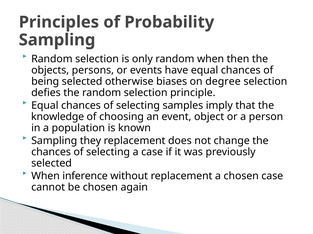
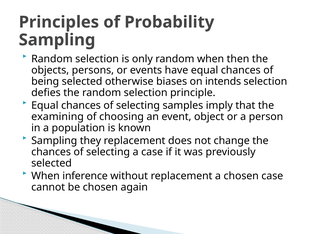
degree: degree -> intends (223, 82)
knowledge: knowledge -> examining (58, 117)
